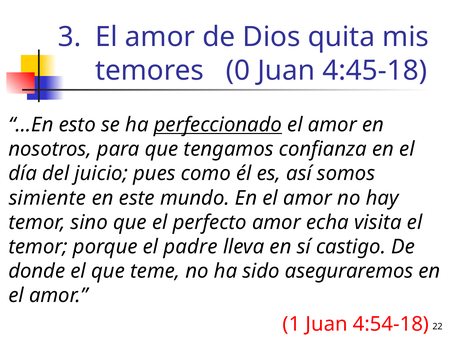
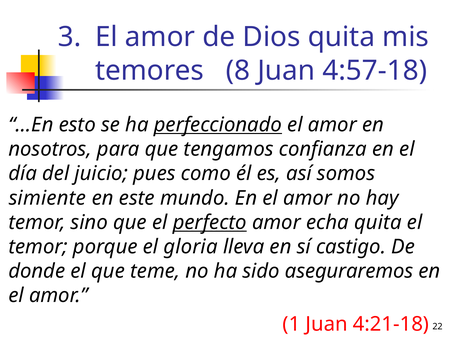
0: 0 -> 8 (238, 70)
4:45-18: 4:45-18 -> 4:57-18 (375, 70)
perfecto underline: none -> present (210, 222)
echa visita: visita -> quita (378, 222)
padre: padre -> gloria (191, 247)
4:54-18: 4:54-18 -> 4:21-18 (391, 324)
